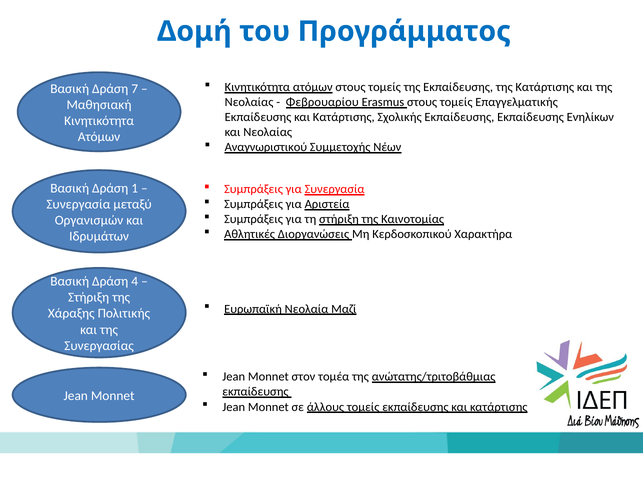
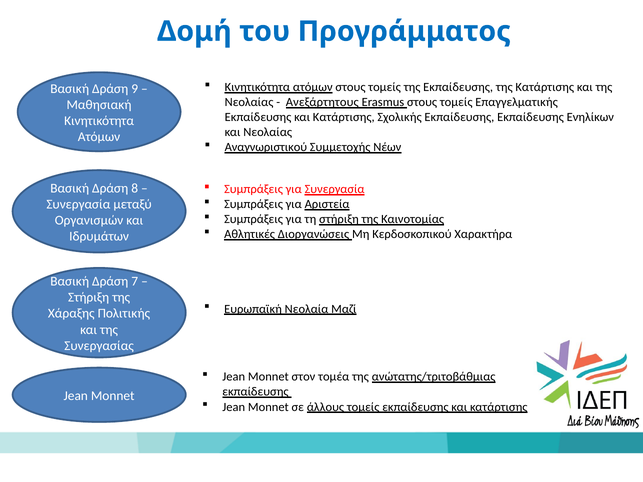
7: 7 -> 9 (135, 89)
Φεβρουαρίου: Φεβρουαρίου -> Ανεξάρτητους (322, 102)
1: 1 -> 8 (135, 188)
4: 4 -> 7 (135, 282)
